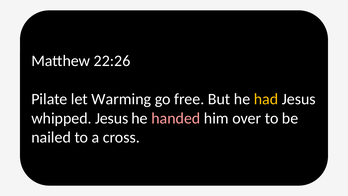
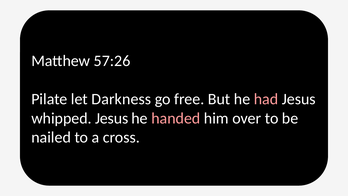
22:26: 22:26 -> 57:26 (112, 61)
Warming: Warming -> Darkness (121, 99)
had colour: yellow -> pink (266, 99)
